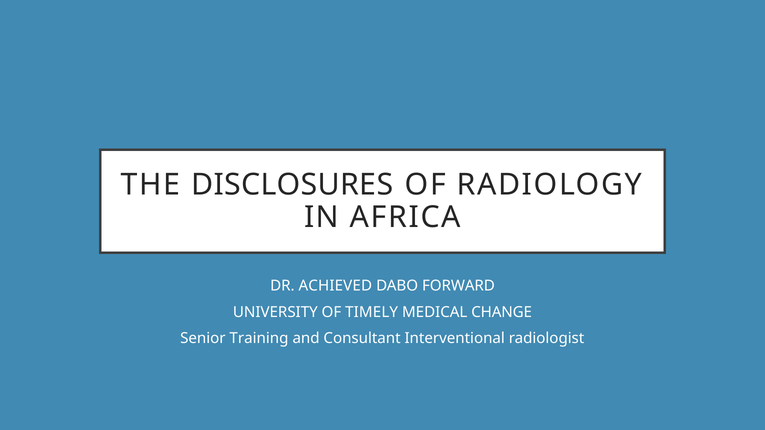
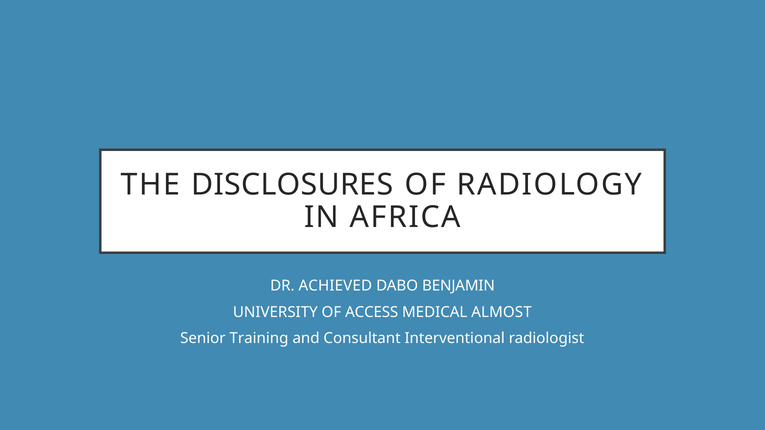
FORWARD: FORWARD -> BENJAMIN (459, 286)
TIMELY: TIMELY -> ACCESS (372, 312)
CHANGE: CHANGE -> ALMOST (502, 312)
